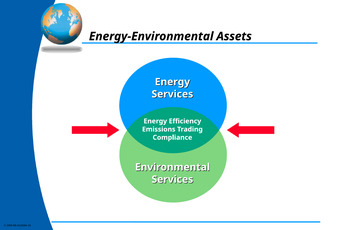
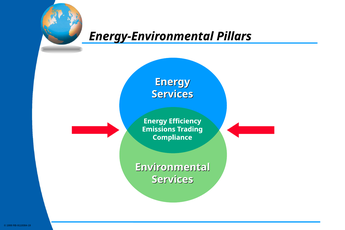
Assets: Assets -> Pillars (234, 36)
